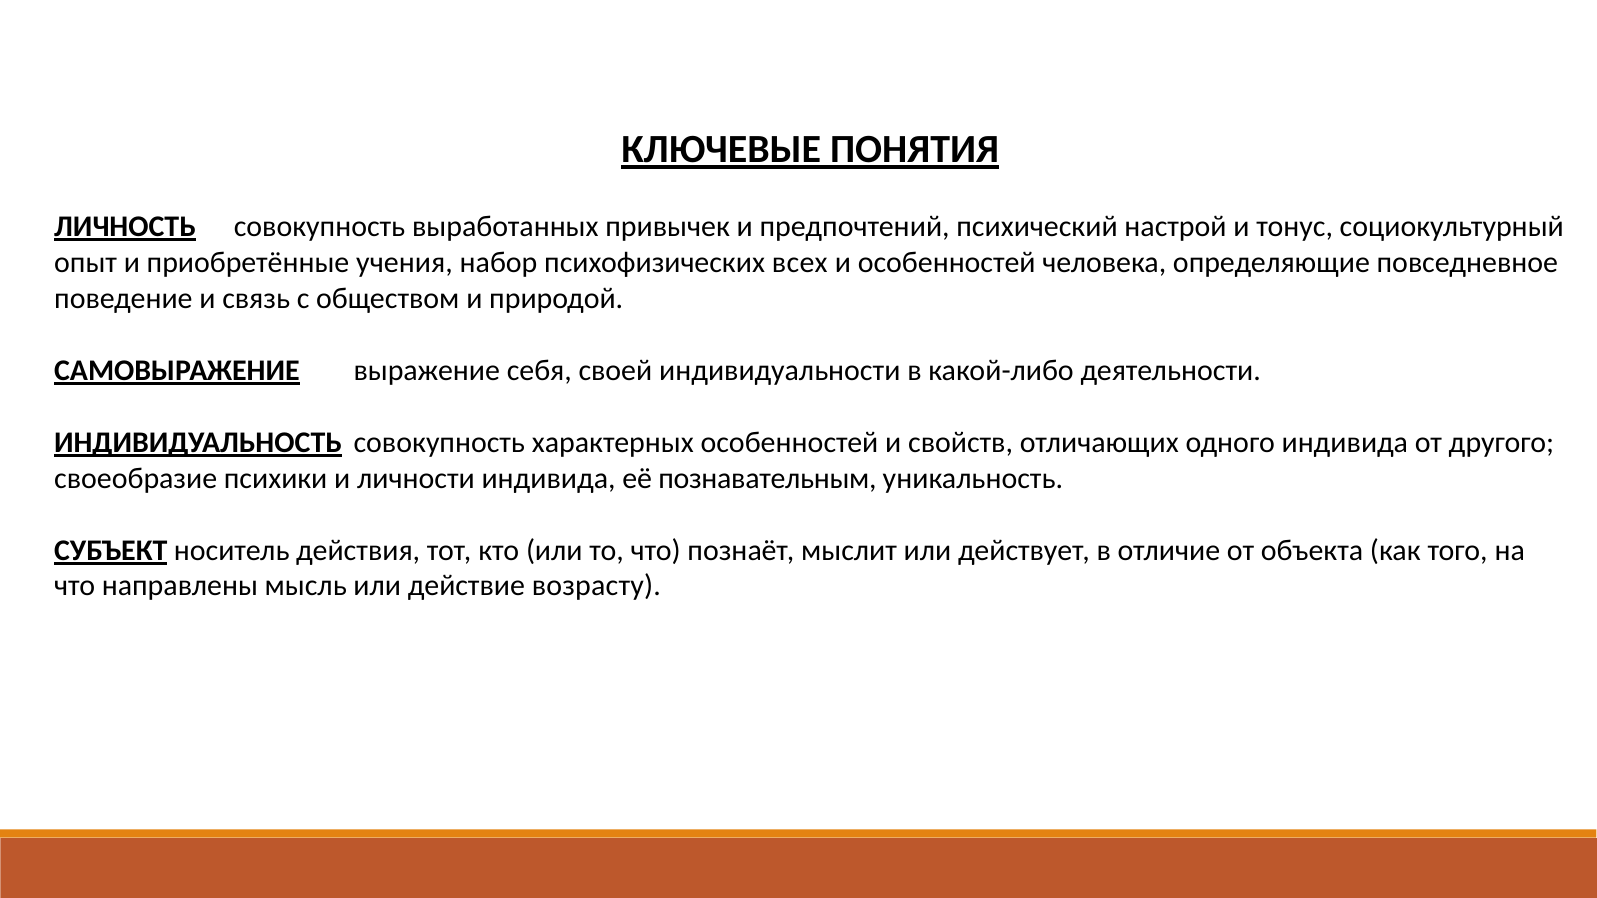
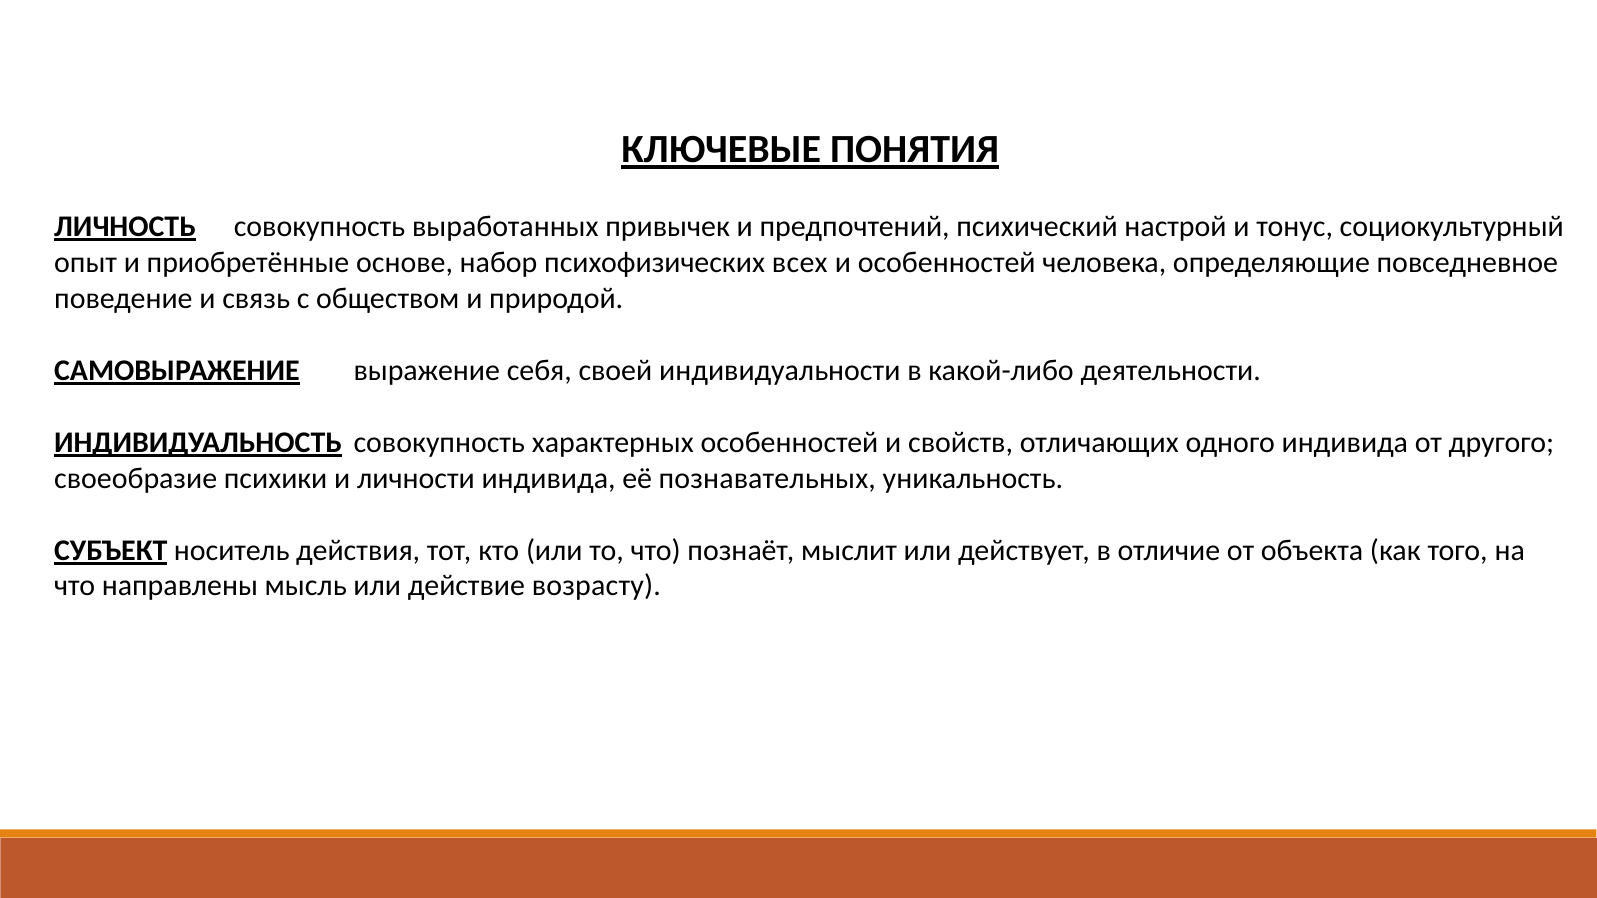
учения: учения -> основе (405, 263)
познавательным: познавательным -> познавательных (767, 479)
